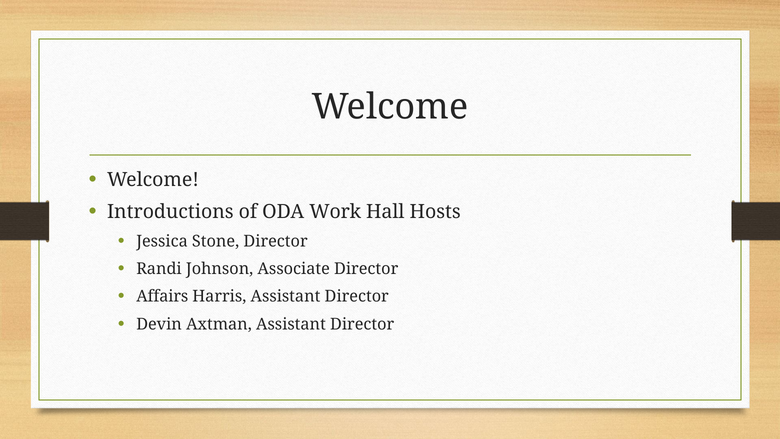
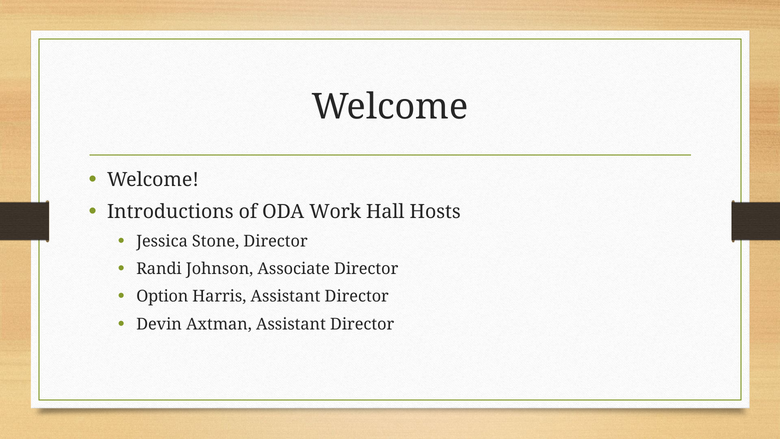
Affairs: Affairs -> Option (162, 296)
